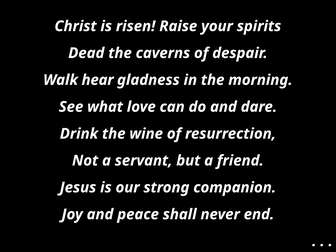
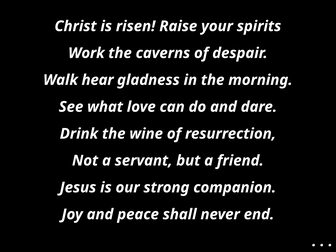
Dead: Dead -> Work (86, 53)
